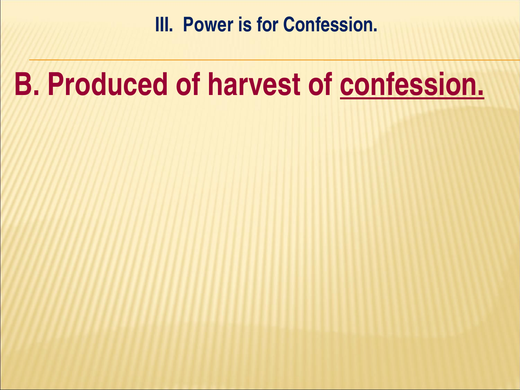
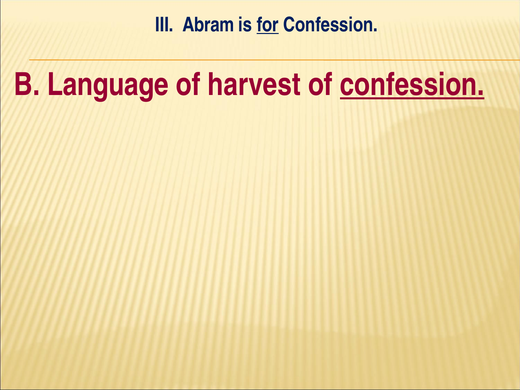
Power: Power -> Abram (208, 25)
for underline: none -> present (268, 25)
Produced: Produced -> Language (108, 85)
